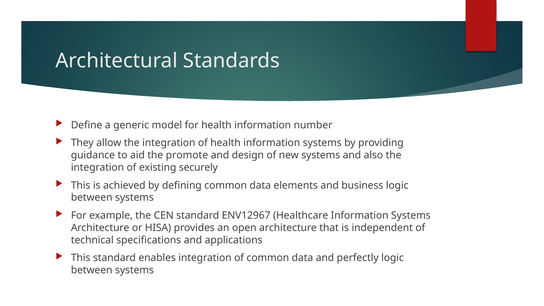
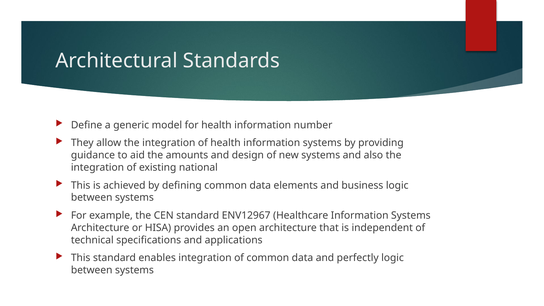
promote: promote -> amounts (187, 155)
securely: securely -> national (198, 167)
